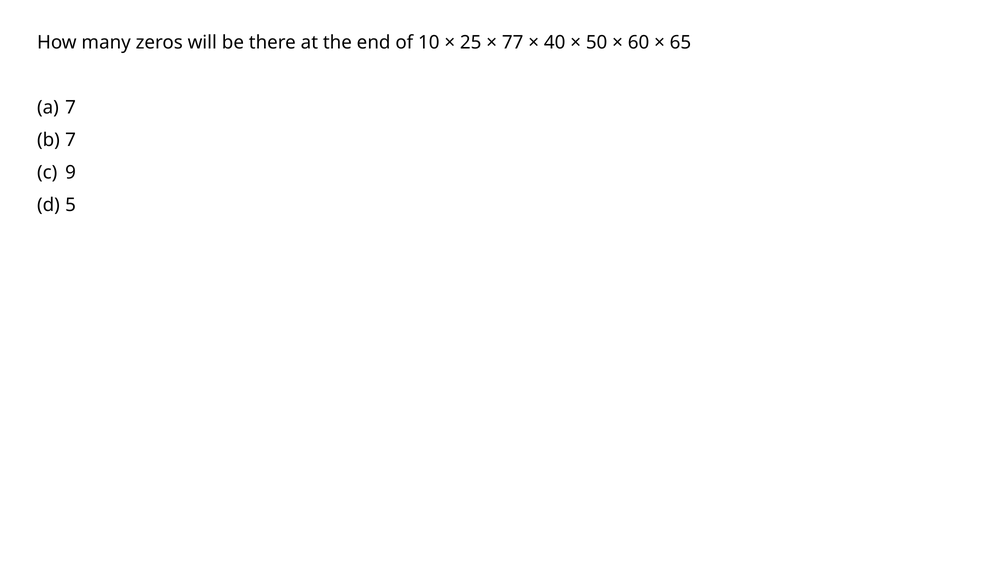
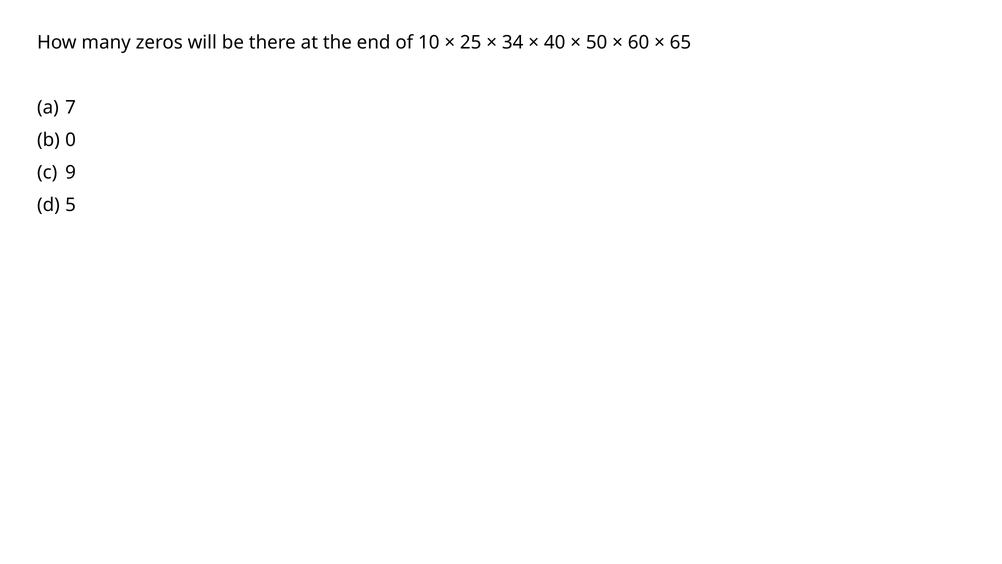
77: 77 -> 34 (513, 43)
7: 7 -> 0 (71, 140)
